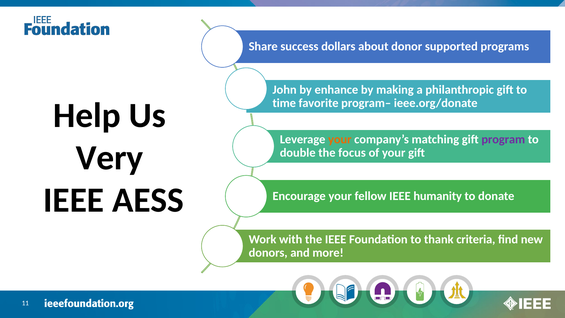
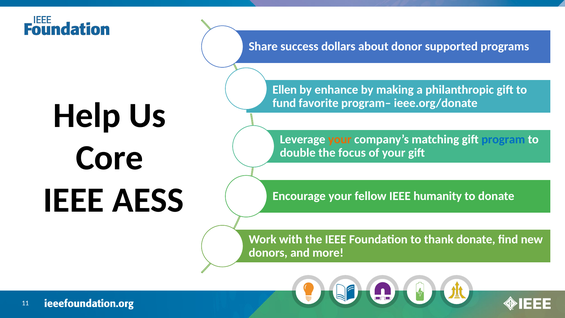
John: John -> Ellen (285, 90)
time: time -> fund (284, 103)
program colour: purple -> blue (503, 139)
Very: Very -> Core (110, 158)
thank criteria: criteria -> donate (476, 239)
